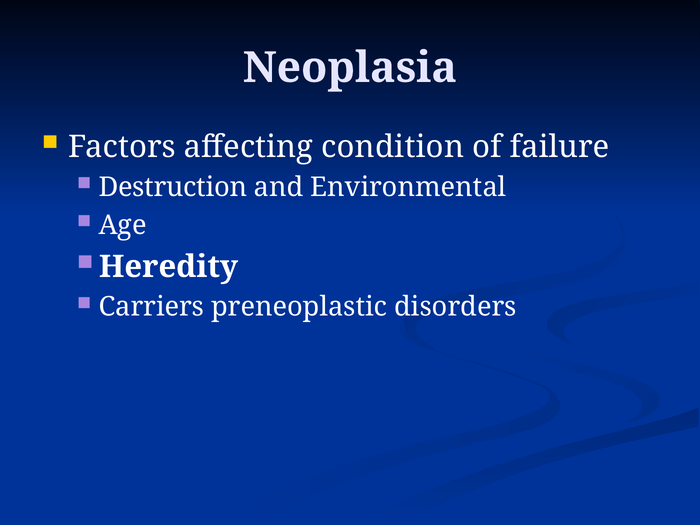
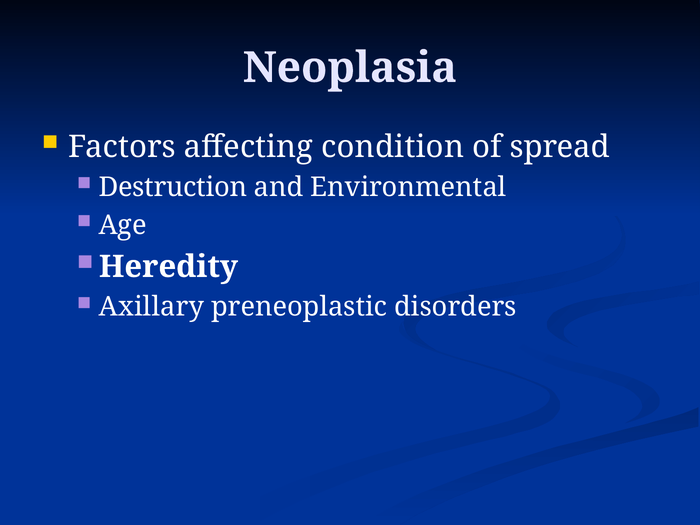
failure: failure -> spread (560, 147)
Carriers: Carriers -> Axillary (151, 307)
